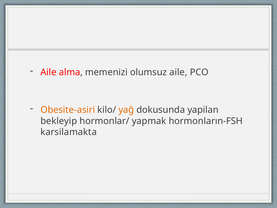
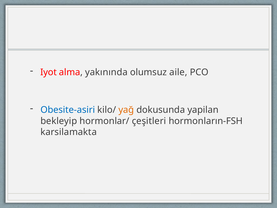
Aile: Aile -> Iyot (48, 72)
memenizi: memenizi -> yakınında (106, 72)
Obesite-asiri colour: orange -> blue (68, 110)
yapmak: yapmak -> çeşitleri (149, 121)
